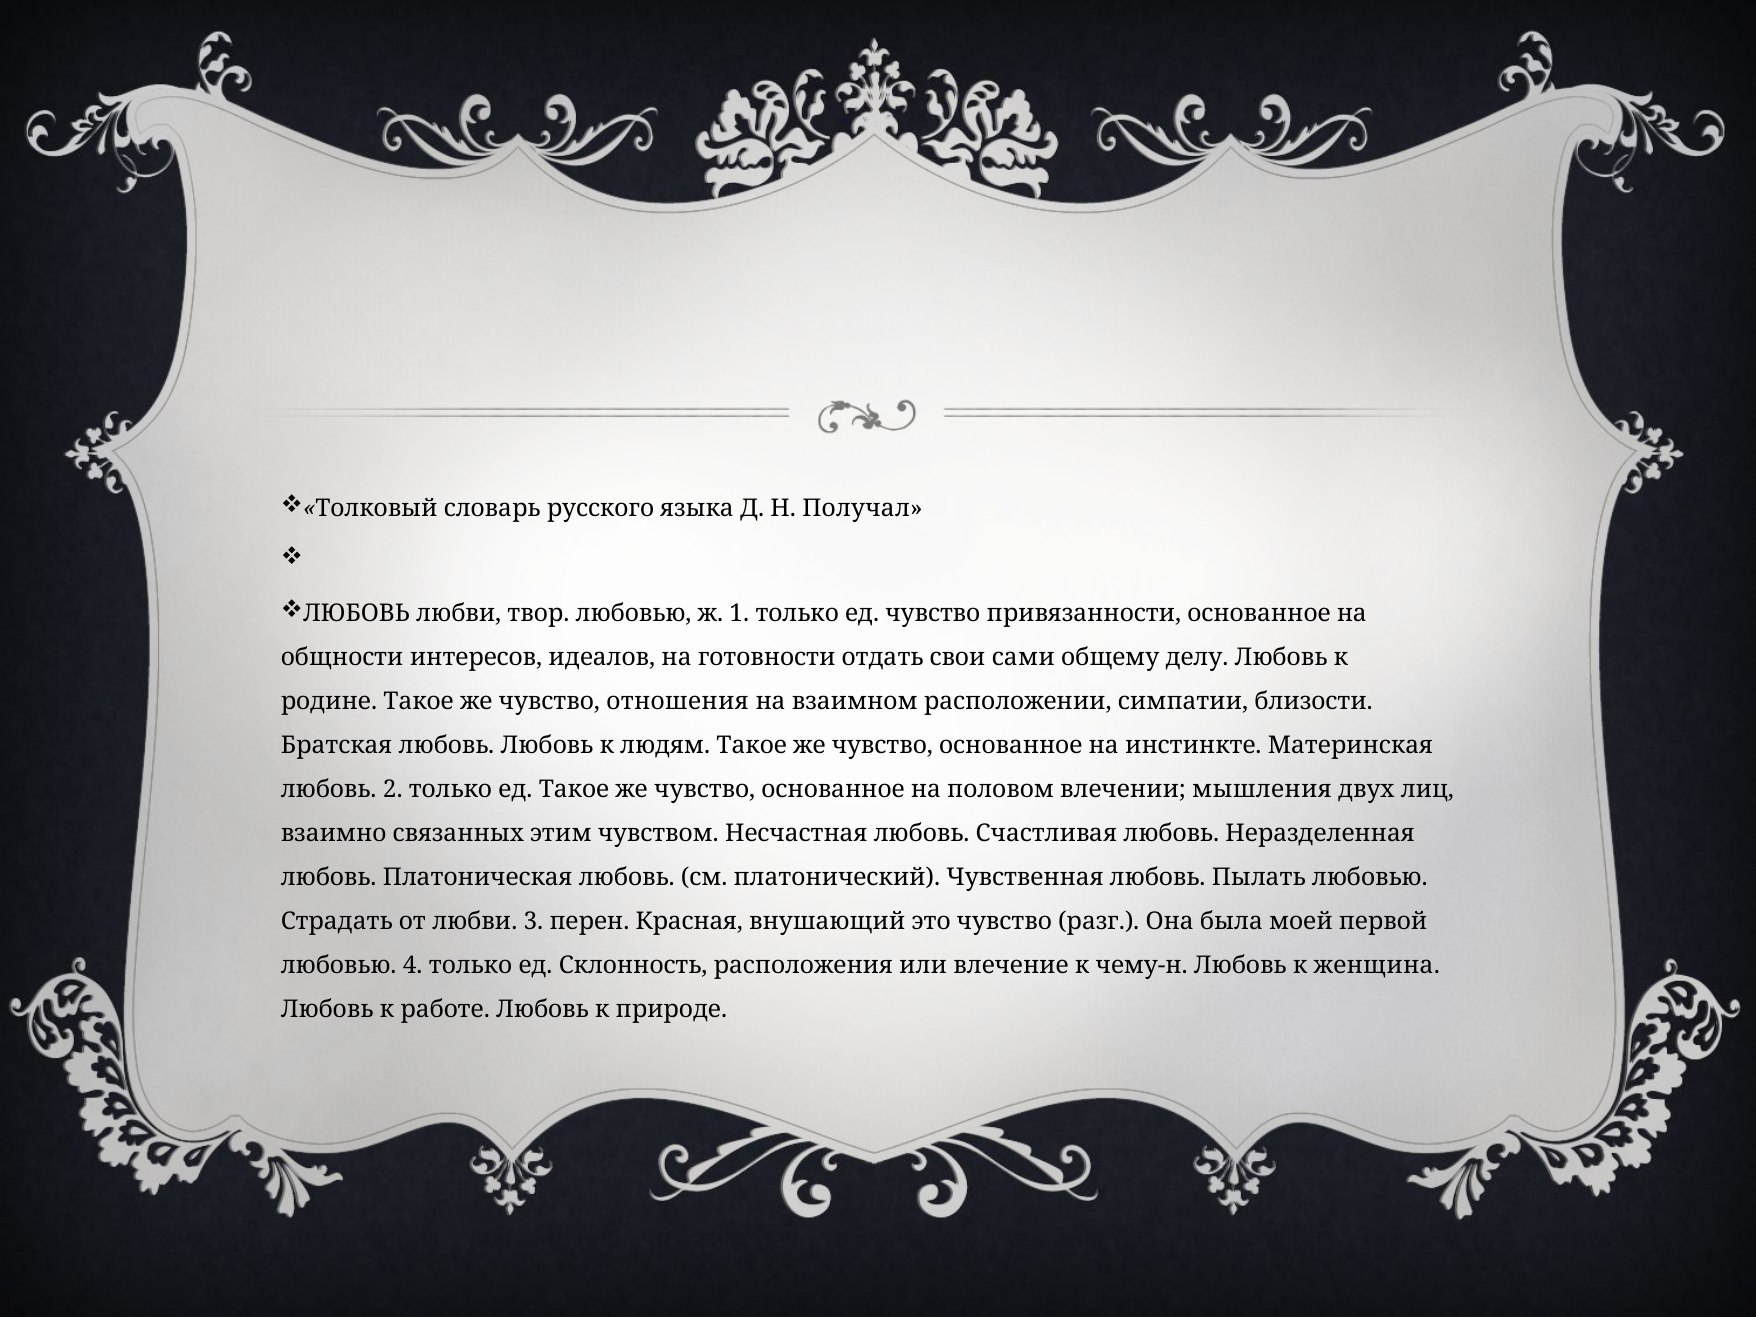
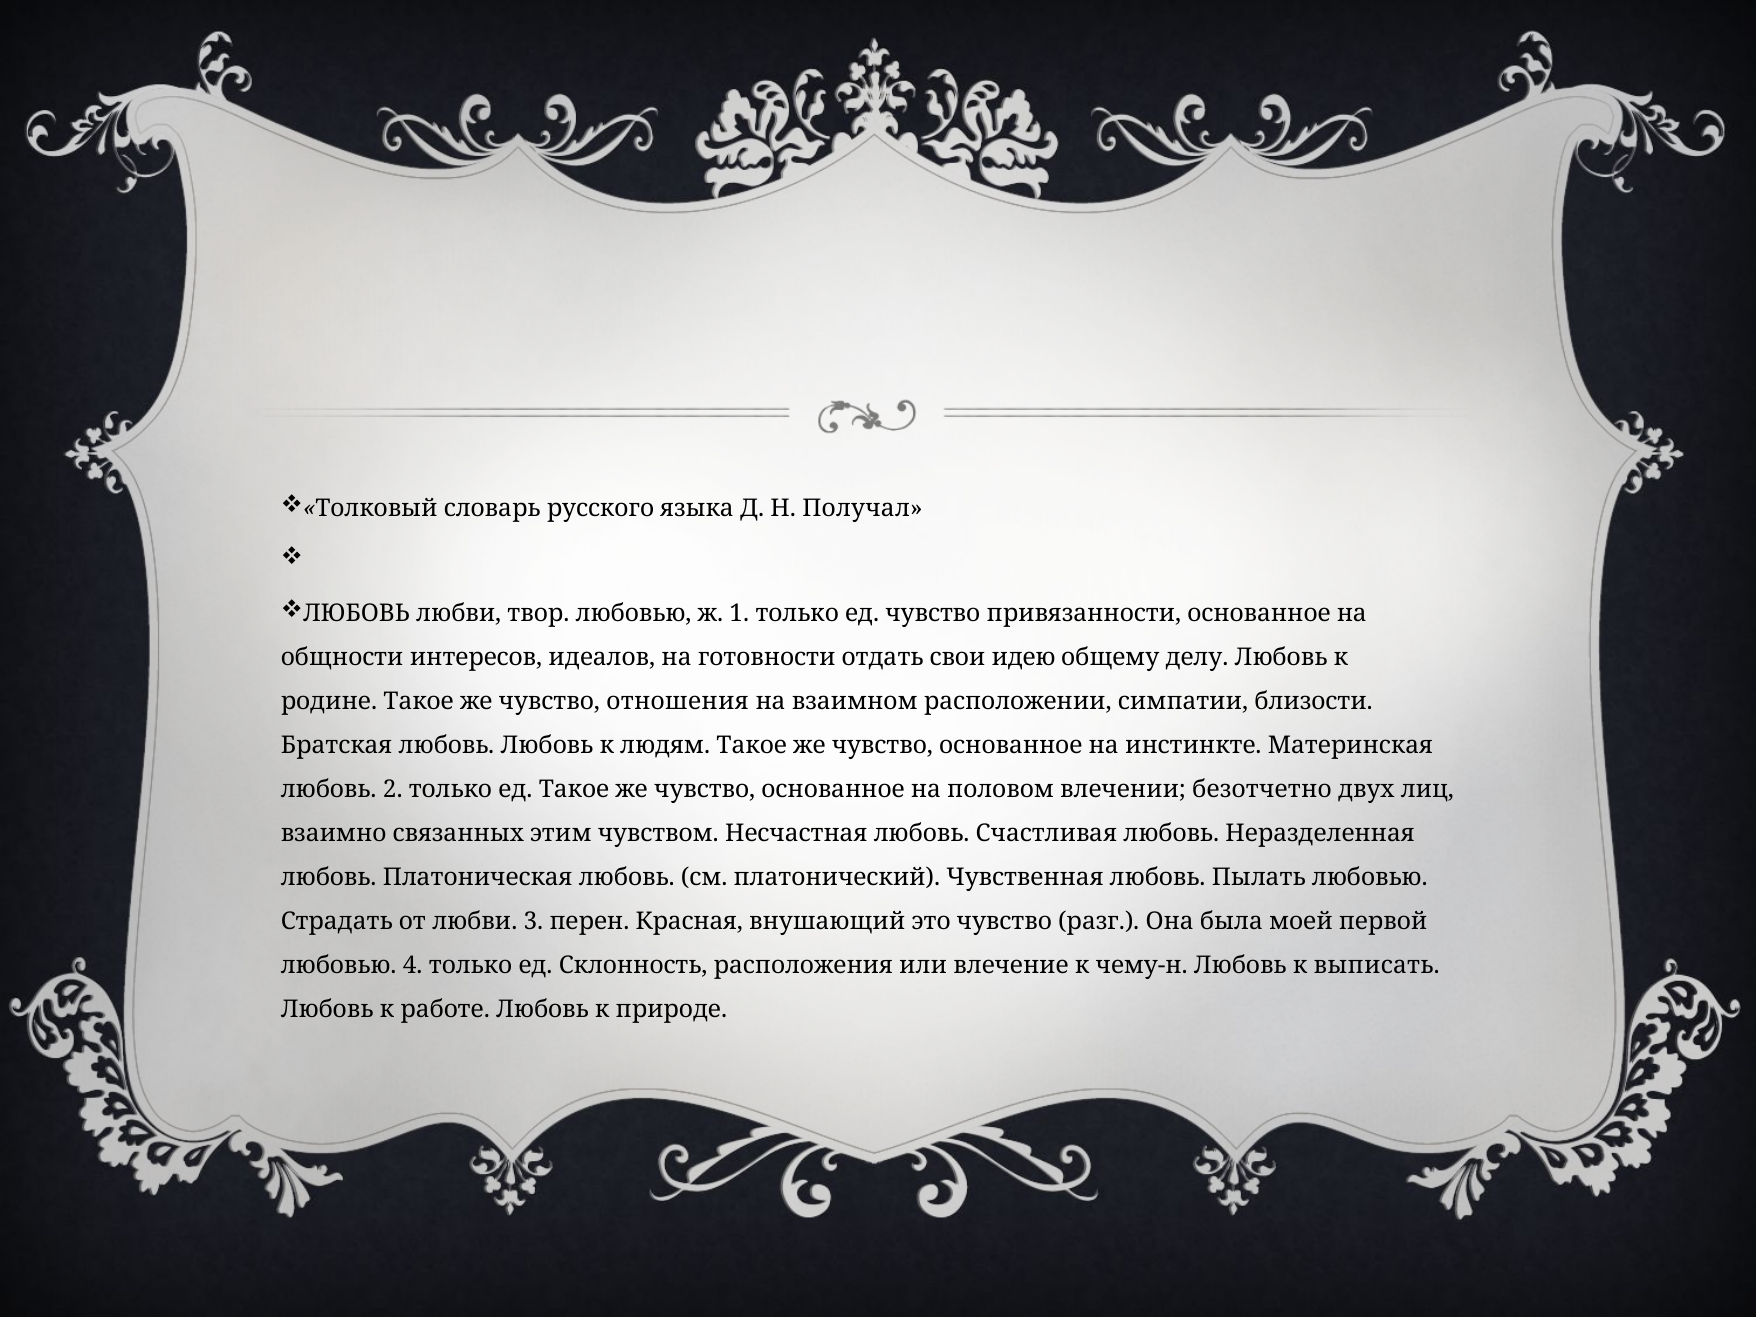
сами: сами -> идею (1024, 657)
мышления: мышления -> безотчетно (1262, 789)
женщина: женщина -> выписать (1377, 965)
